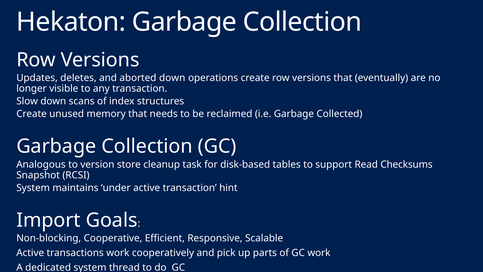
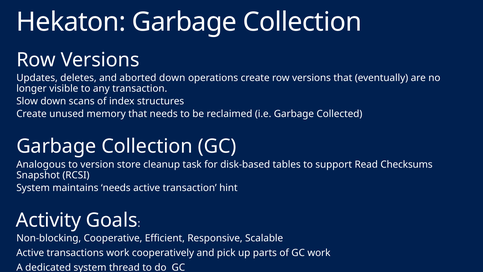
maintains under: under -> needs (116, 188)
Import: Import -> Activity (49, 220)
